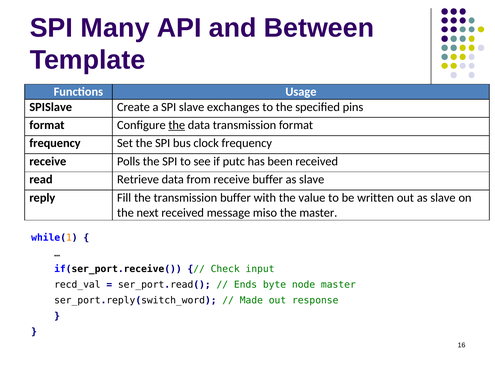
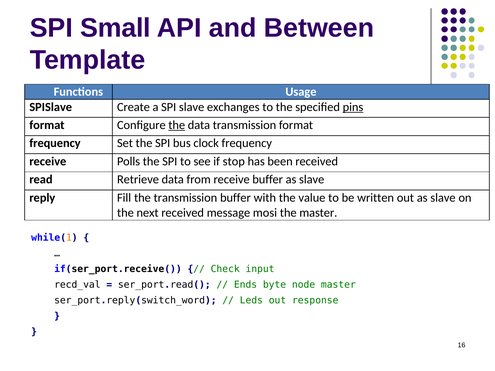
Many: Many -> Small (115, 28)
pins underline: none -> present (353, 107)
putc: putc -> stop (234, 161)
miso: miso -> mosi (265, 213)
Made: Made -> Leds (251, 301)
